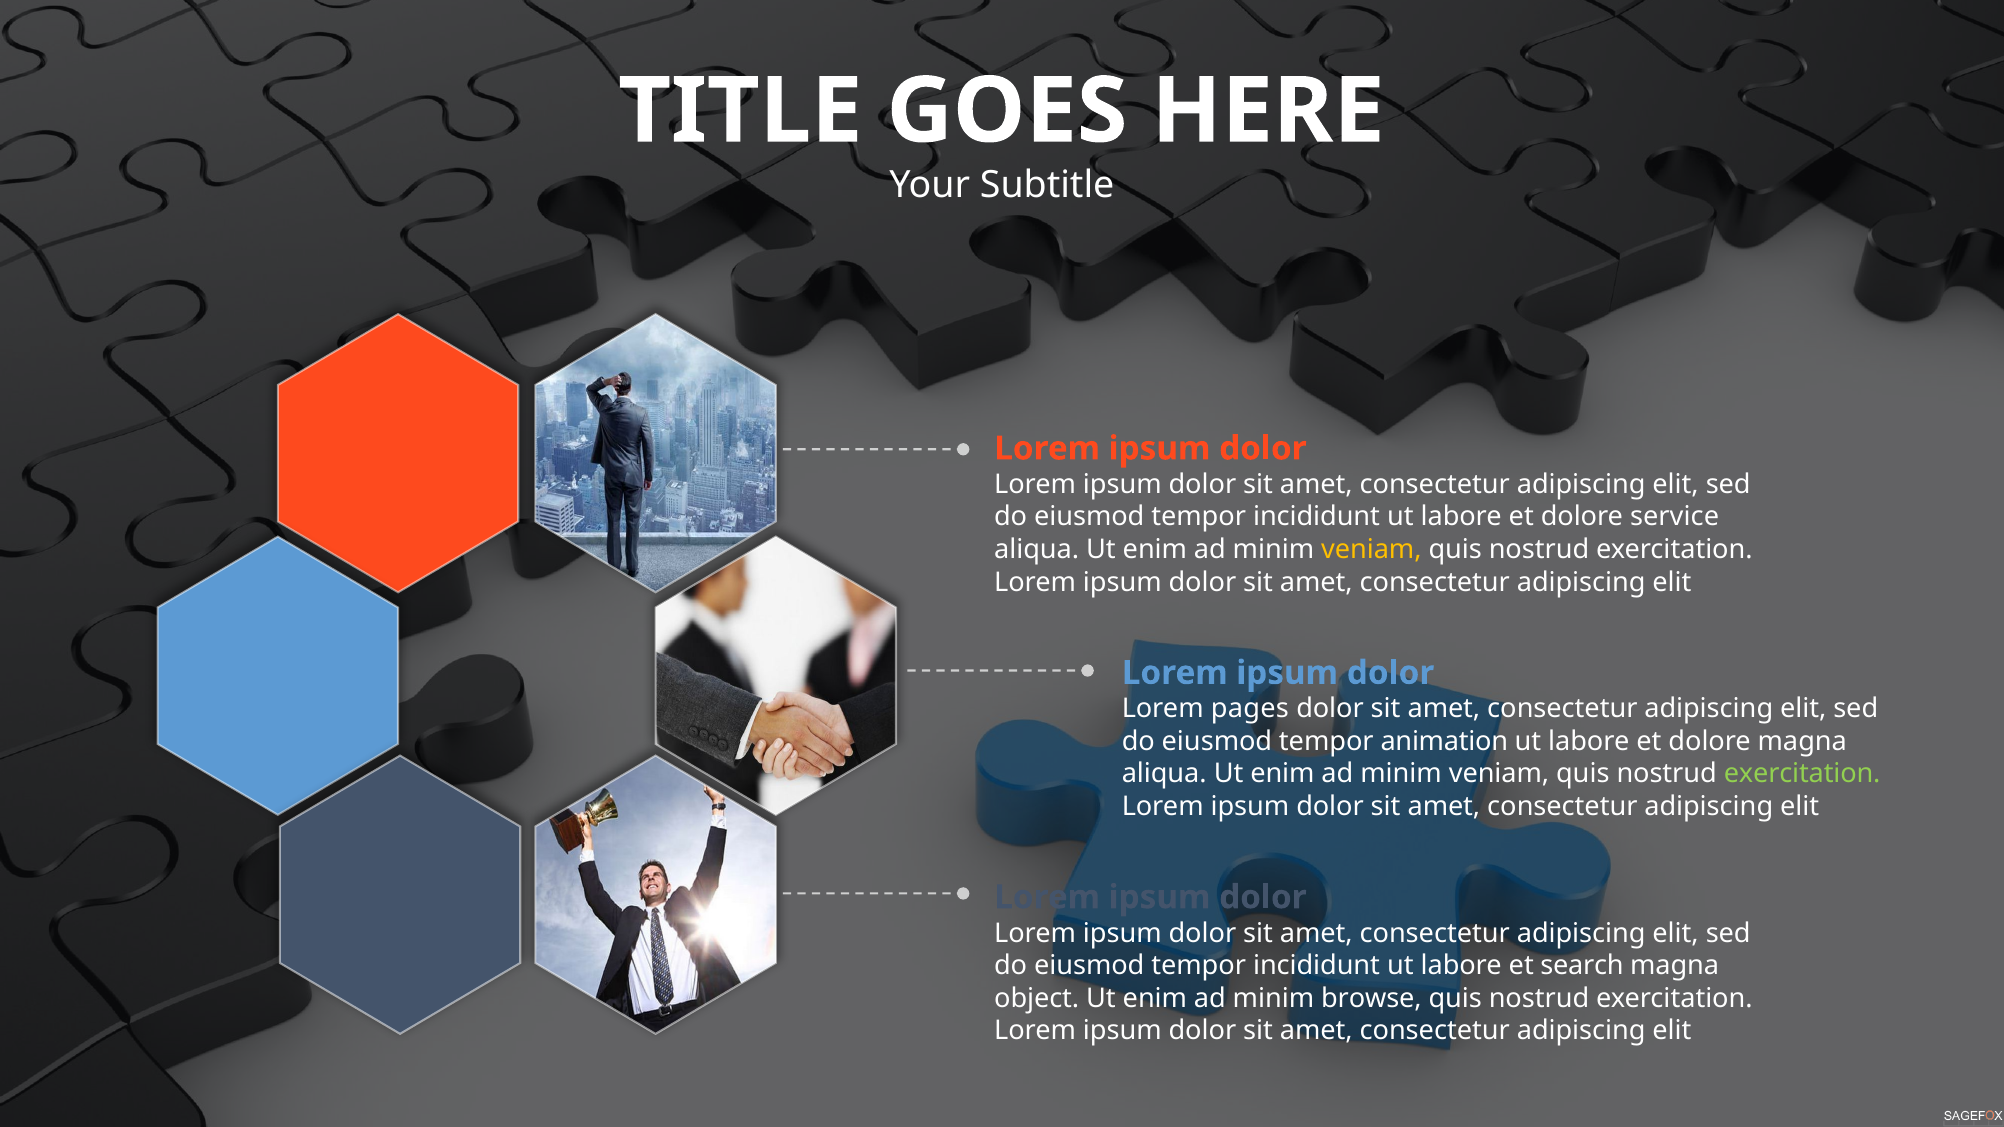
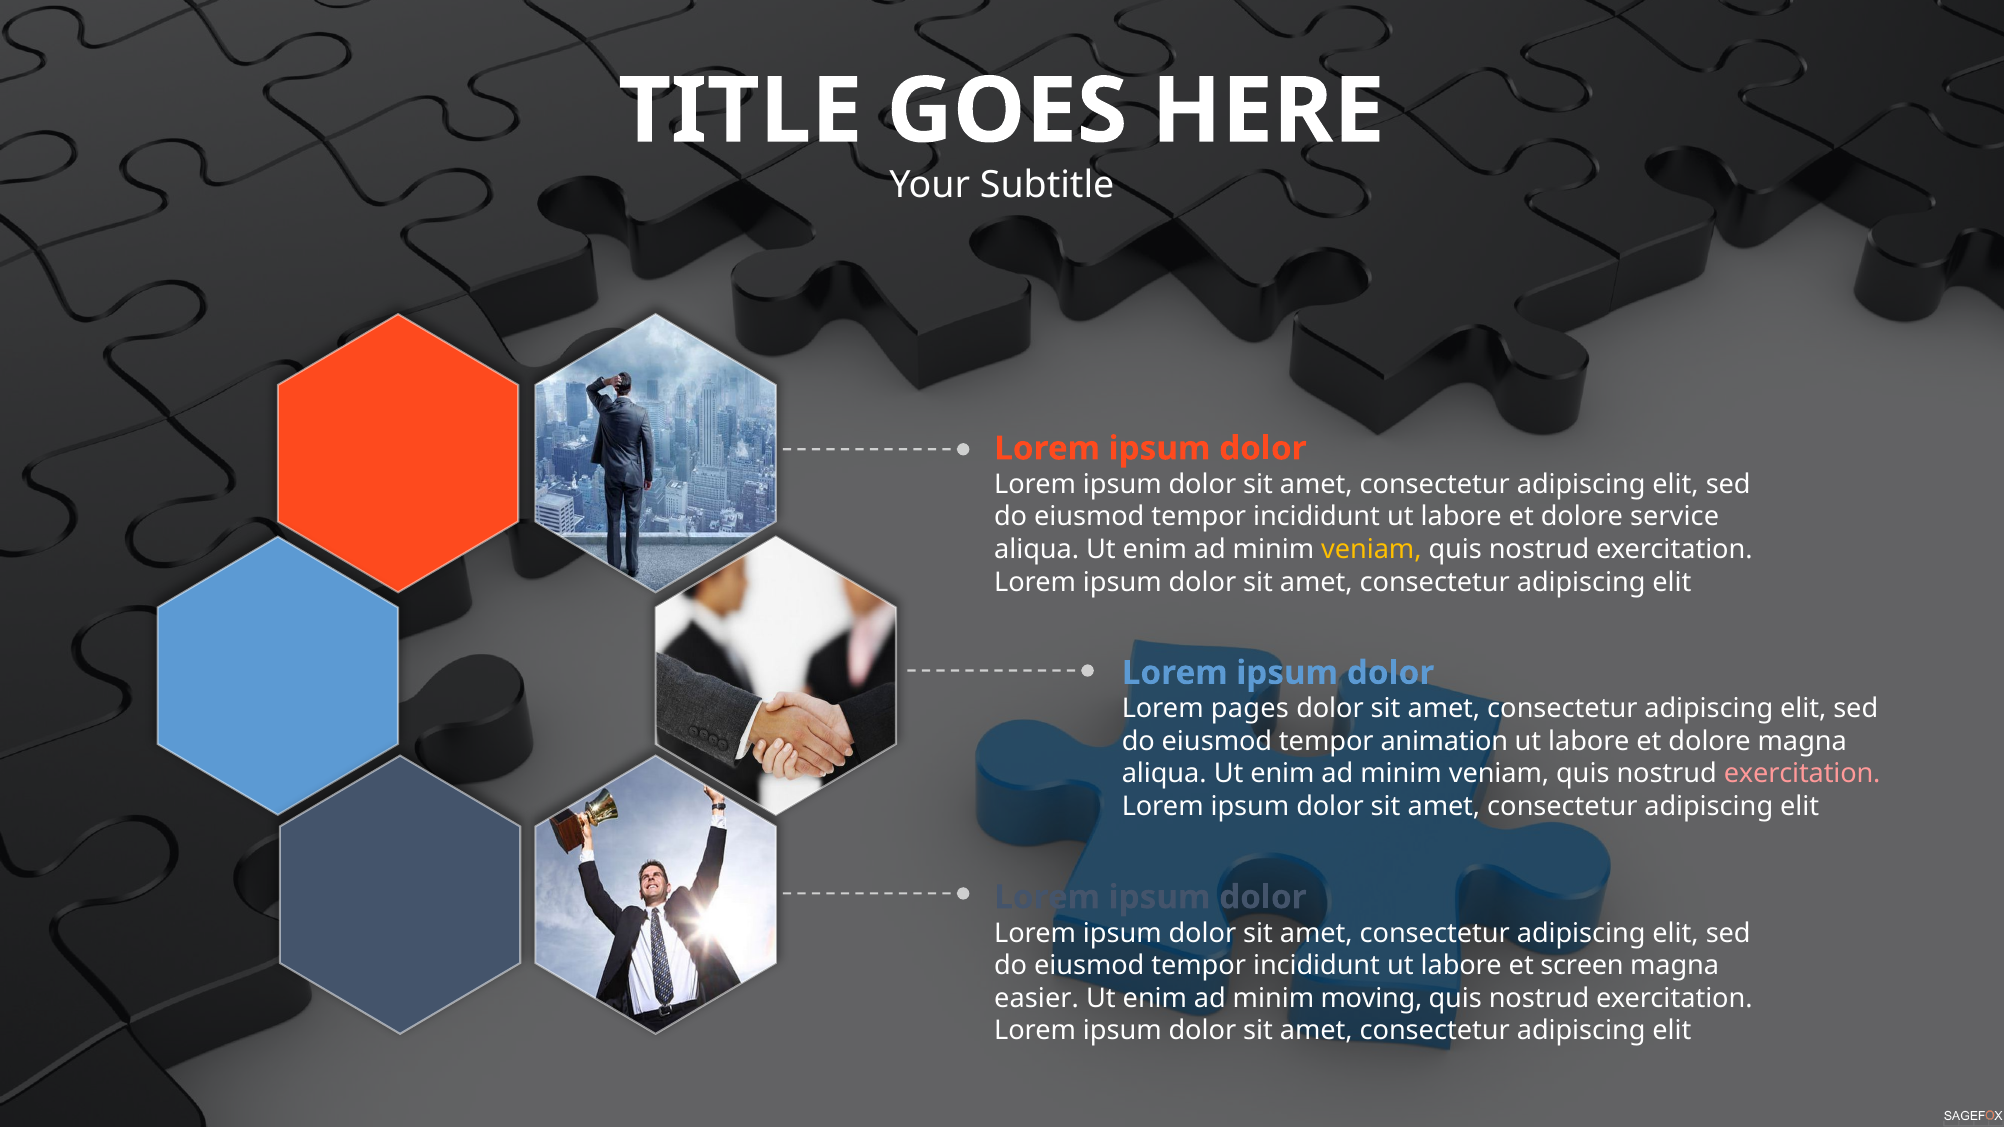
exercitation colour: light green -> pink (1802, 774)
search: search -> screen (1582, 966)
object: object -> easier (1037, 999)
browse: browse -> moving (1371, 999)
